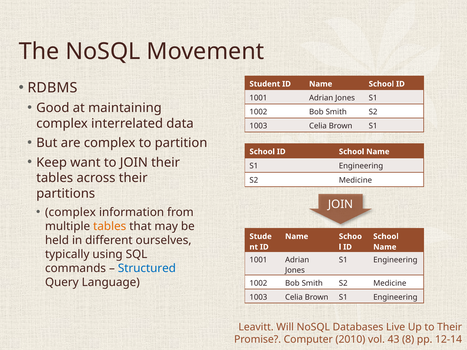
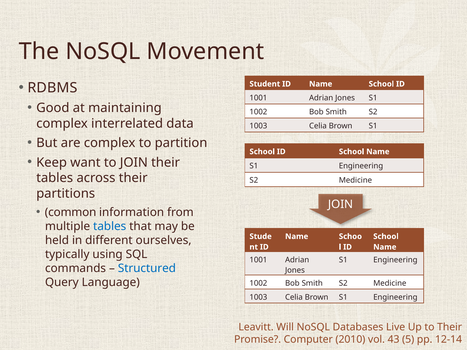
complex: complex -> common (71, 212)
tables colour: orange -> blue (110, 226)
8: 8 -> 5 (408, 340)
